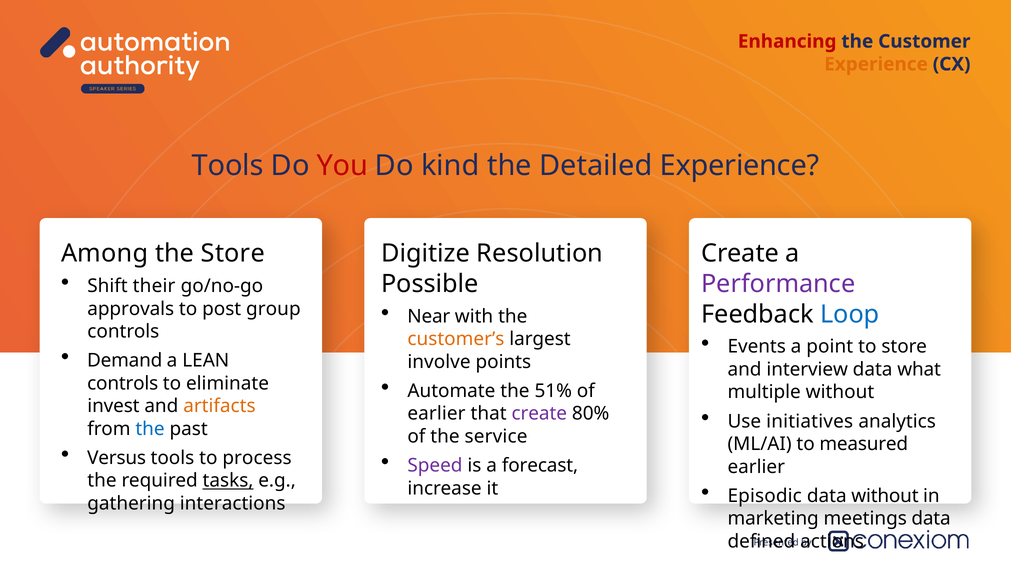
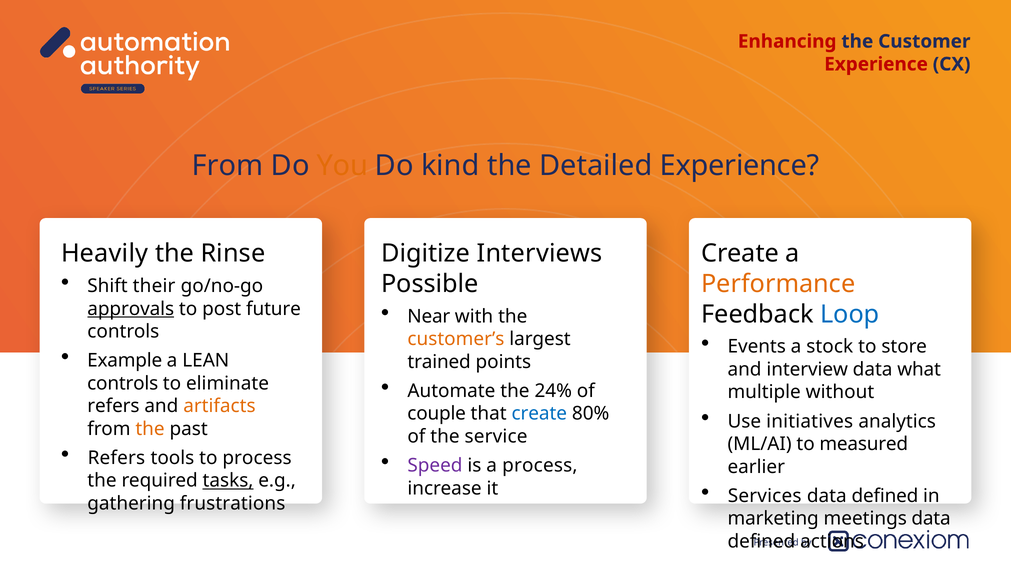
Experience colour: orange -> red (876, 64)
Tools: Tools -> From (228, 166)
You colour: red -> orange (342, 166)
Among: Among -> Heavily (105, 253)
the Store: Store -> Rinse (233, 253)
Resolution: Resolution -> Interviews (540, 253)
Performance colour: purple -> orange (778, 284)
approvals underline: none -> present (131, 309)
group: group -> future (273, 309)
point: point -> stock (830, 347)
Demand: Demand -> Example (125, 360)
involve: involve -> trained (439, 362)
51%: 51% -> 24% (553, 391)
invest: invest -> refers (113, 406)
earlier: earlier -> couple (437, 414)
create colour: purple -> blue (539, 414)
the colour: blue -> orange (150, 429)
Versus: Versus -> Refers (116, 458)
a forecast: forecast -> process (540, 465)
Episodic: Episodic -> Services (765, 496)
without: without -> defined (885, 496)
interactions: interactions -> frustrations (233, 503)
